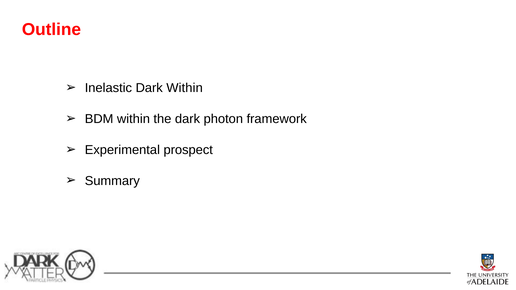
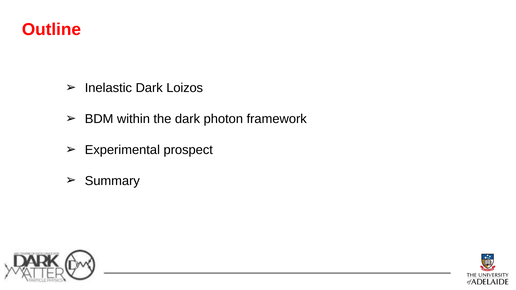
Dark Within: Within -> Loizos (185, 88)
